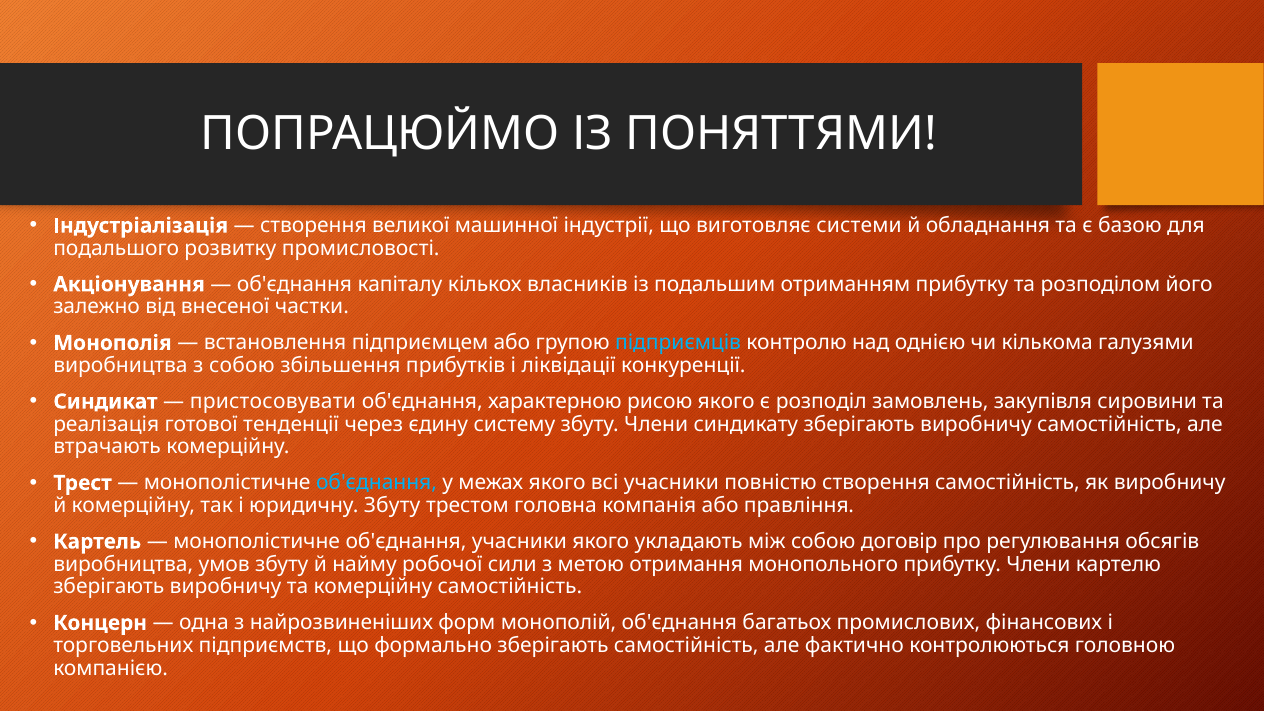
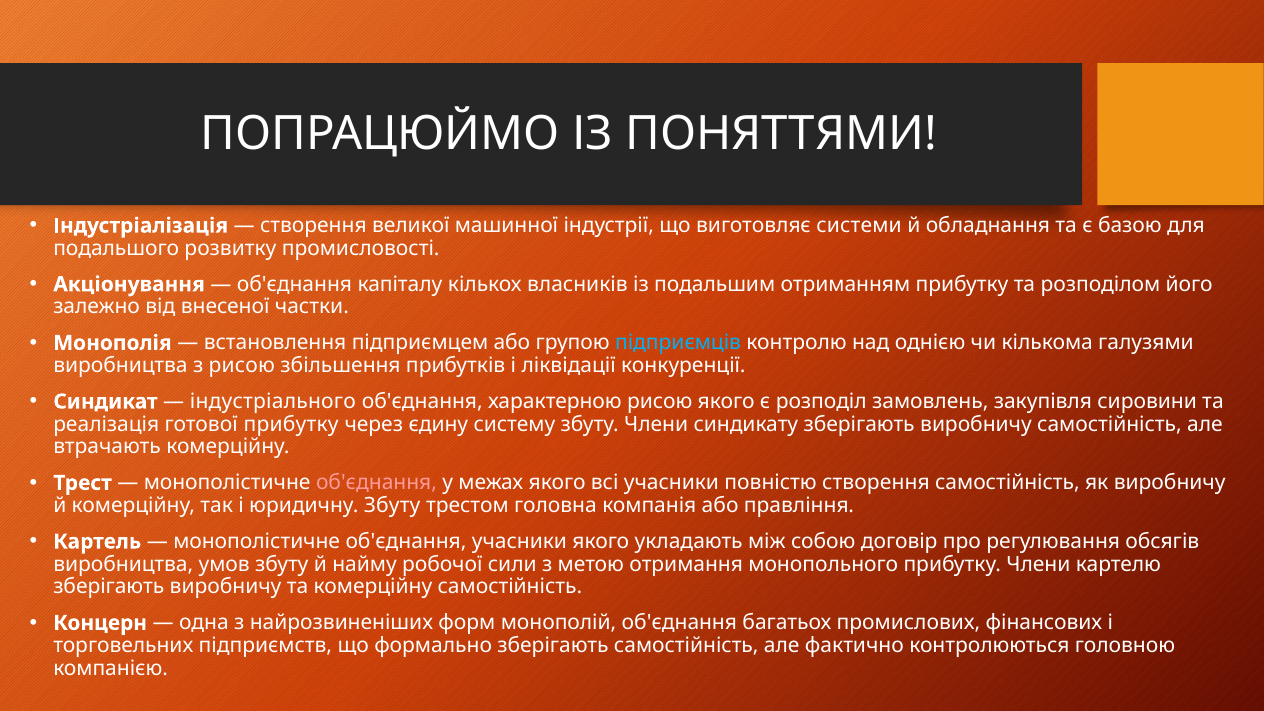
з собою: собою -> рисою (242, 366)
пристосовувати: пристосовувати -> індустріального (273, 402)
готової тенденції: тенденції -> прибутку (291, 424)
об'єднання colour: light blue -> pink (377, 483)
